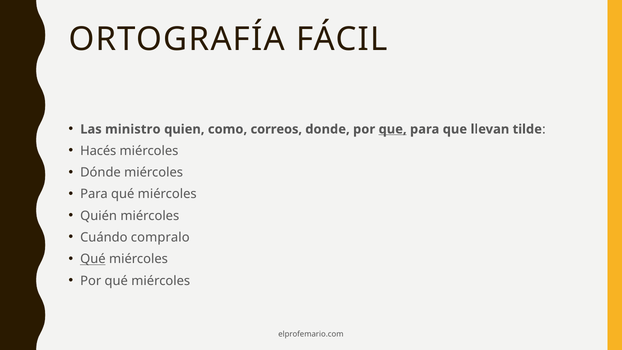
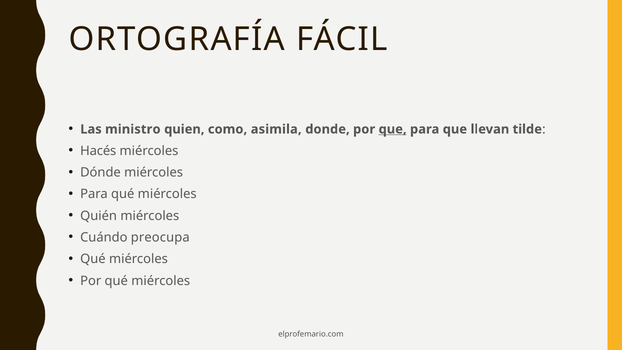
correos: correos -> asimila (276, 129)
compralo: compralo -> preocupa (160, 237)
Qué underline: present -> none (93, 259)
